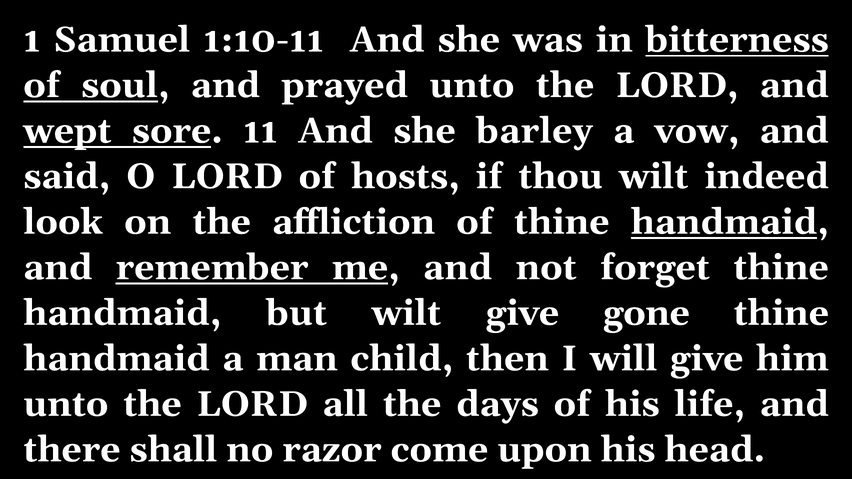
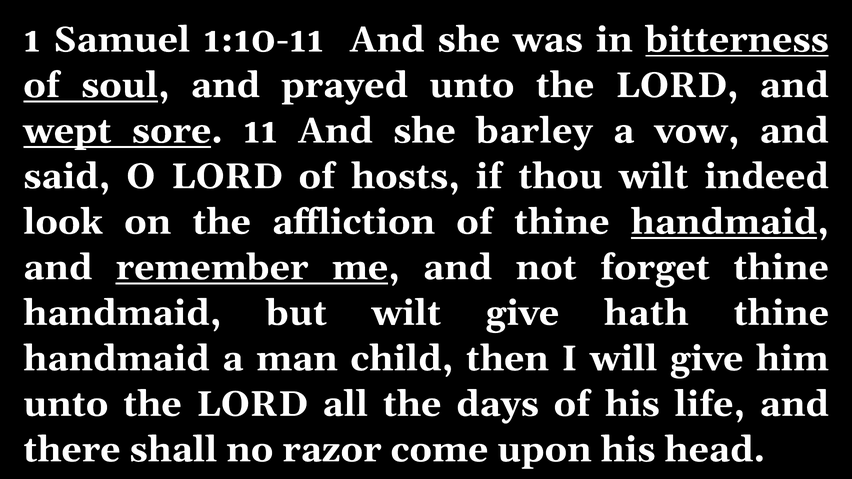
gone: gone -> hath (646, 313)
